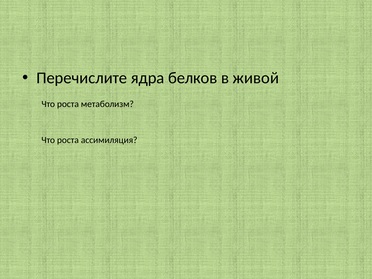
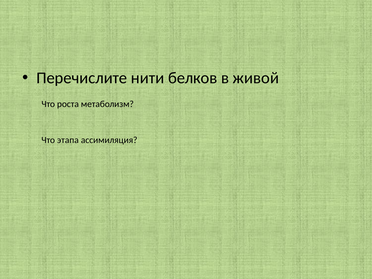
ядра: ядра -> нити (148, 78)
роста: роста -> этапа (68, 140)
